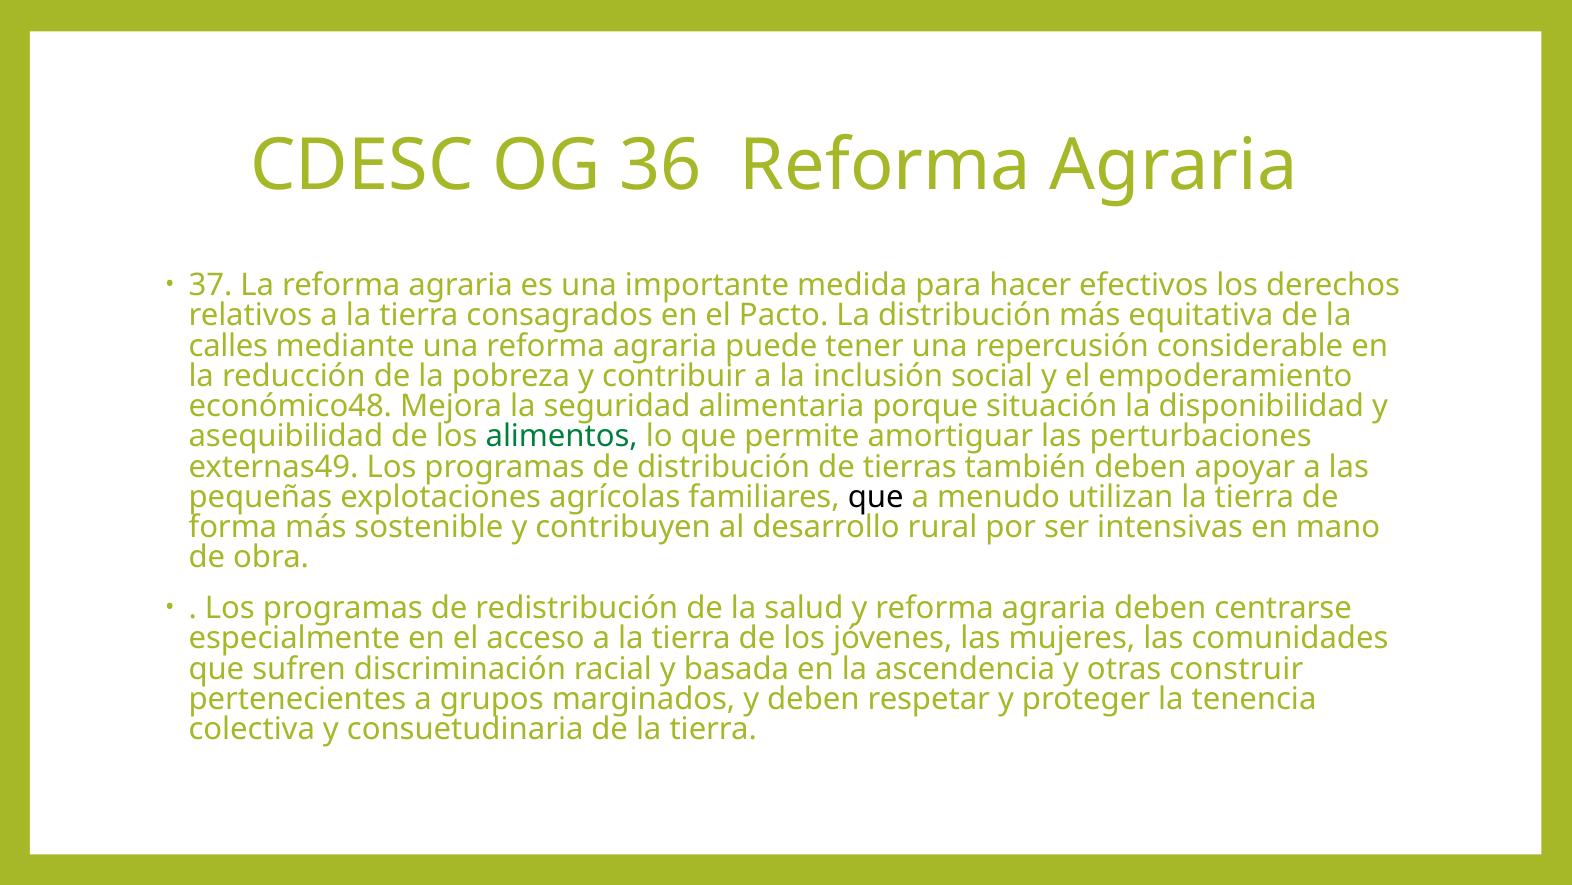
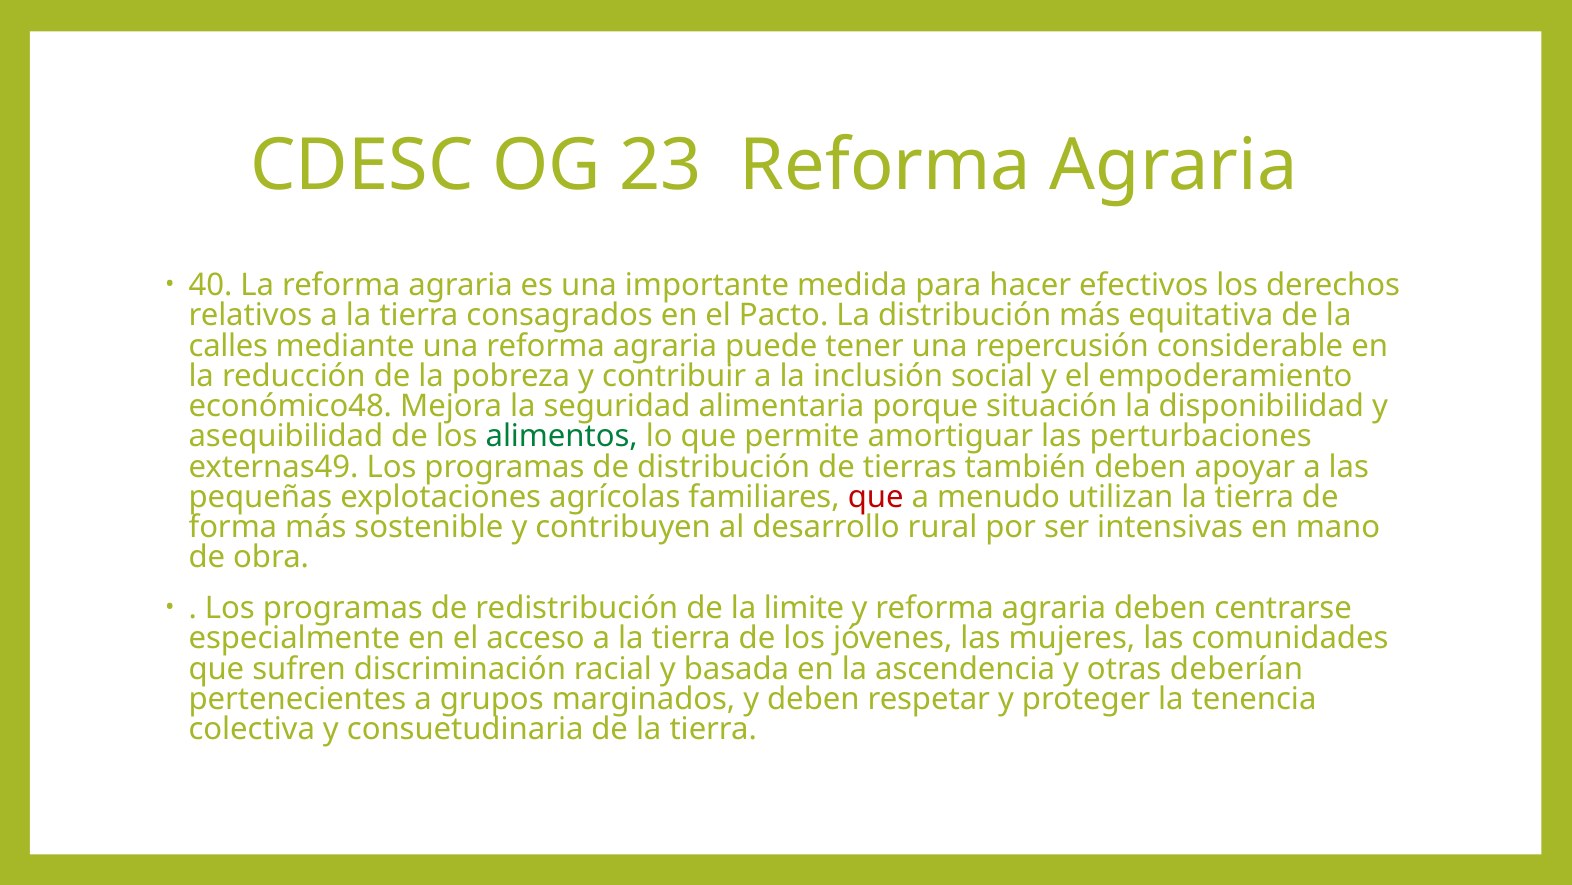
36: 36 -> 23 (661, 166)
37: 37 -> 40 (211, 285)
que colour: black -> red (876, 497)
salud: salud -> limite (804, 608)
construir: construir -> deberían (1236, 668)
